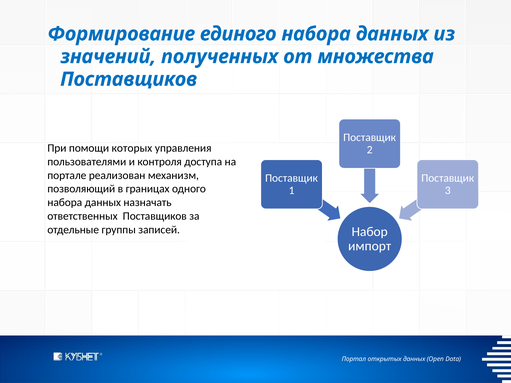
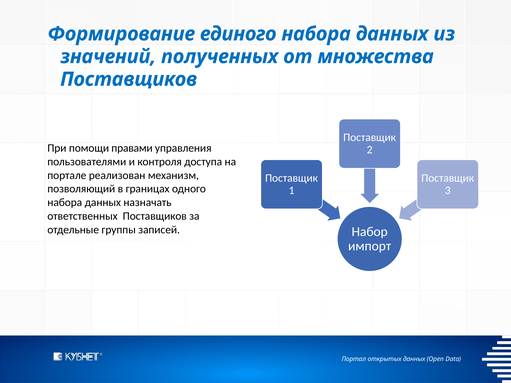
которых: которых -> правами (132, 148)
